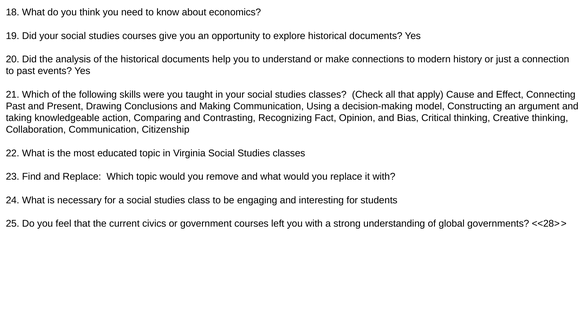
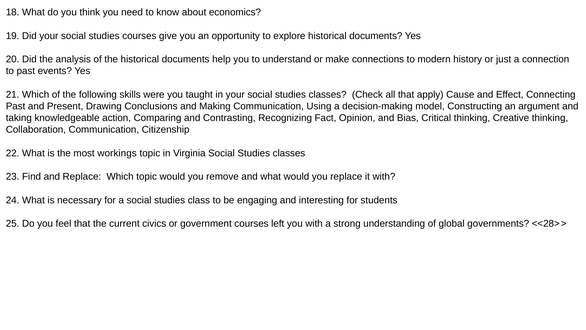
educated: educated -> workings (117, 153)
